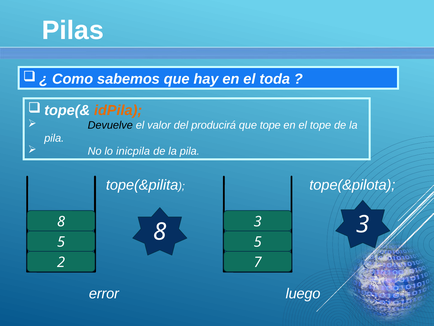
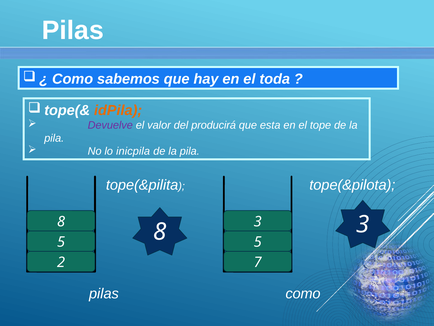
Devuelve colour: black -> purple (110, 125)
que tope: tope -> esta (270, 125)
error: error -> pilas (104, 293)
luego: luego -> como (303, 293)
